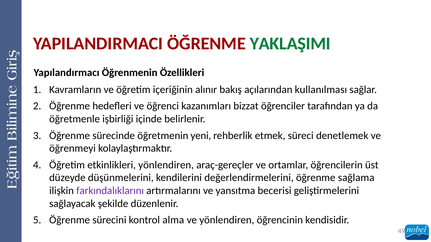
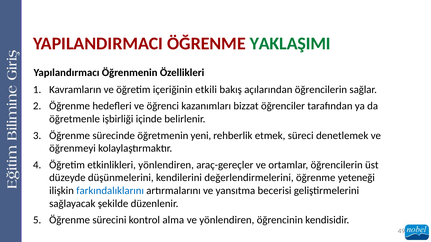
alınır: alınır -> etkili (206, 90)
açılarından kullanılması: kullanılması -> öğrencilerin (321, 90)
sağlama: sağlama -> yeteneği (356, 178)
farkındalıklarını colour: purple -> blue (110, 191)
